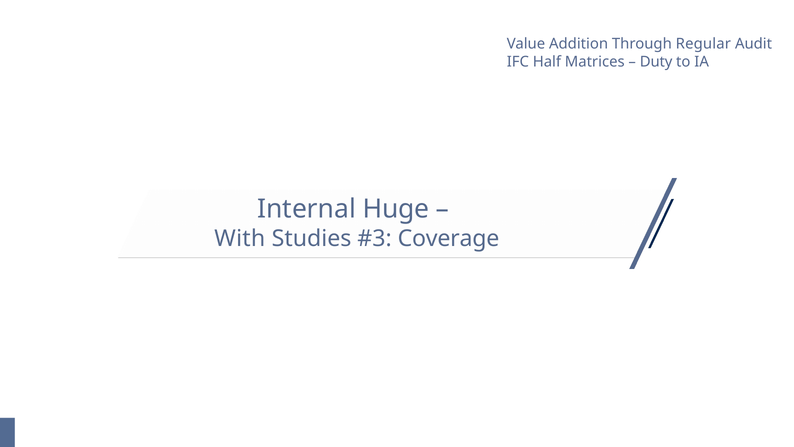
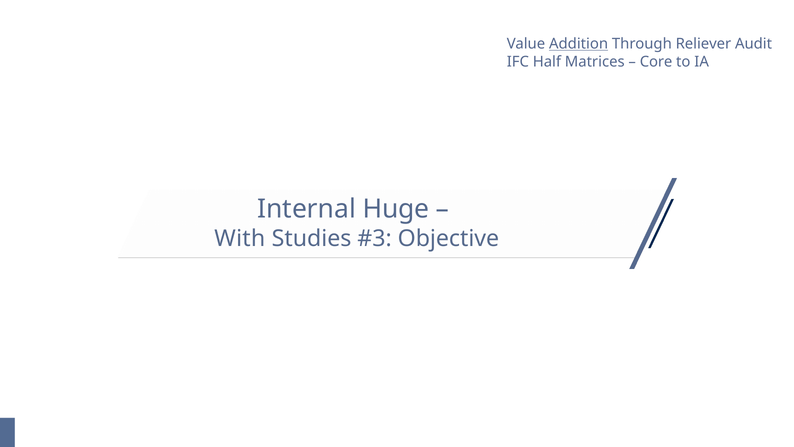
Addition underline: none -> present (579, 44)
Regular: Regular -> Reliever (703, 44)
Duty: Duty -> Core (656, 62)
Coverage: Coverage -> Objective (448, 238)
